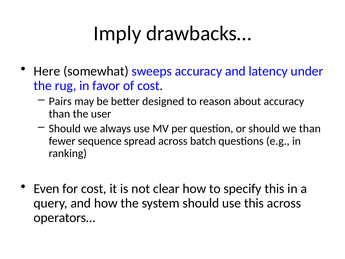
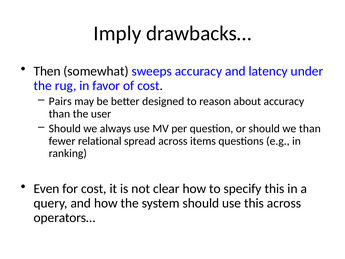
Here: Here -> Then (47, 71)
sequence: sequence -> relational (100, 141)
batch: batch -> items (203, 141)
